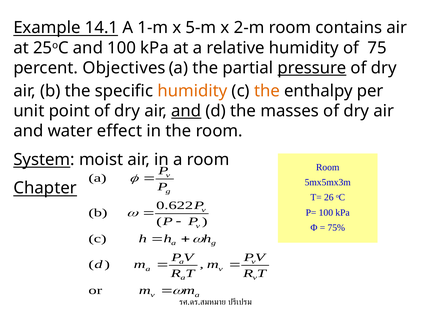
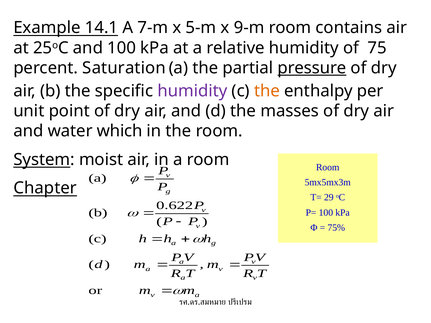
1-m: 1-m -> 7-m (153, 28)
2-m: 2-m -> 9-m (249, 28)
Objectives: Objectives -> Saturation (124, 68)
humidity colour: orange -> purple (192, 91)
and underline: present -> none (186, 111)
effect: effect -> which (120, 131)
26: 26 -> 29 (329, 198)
